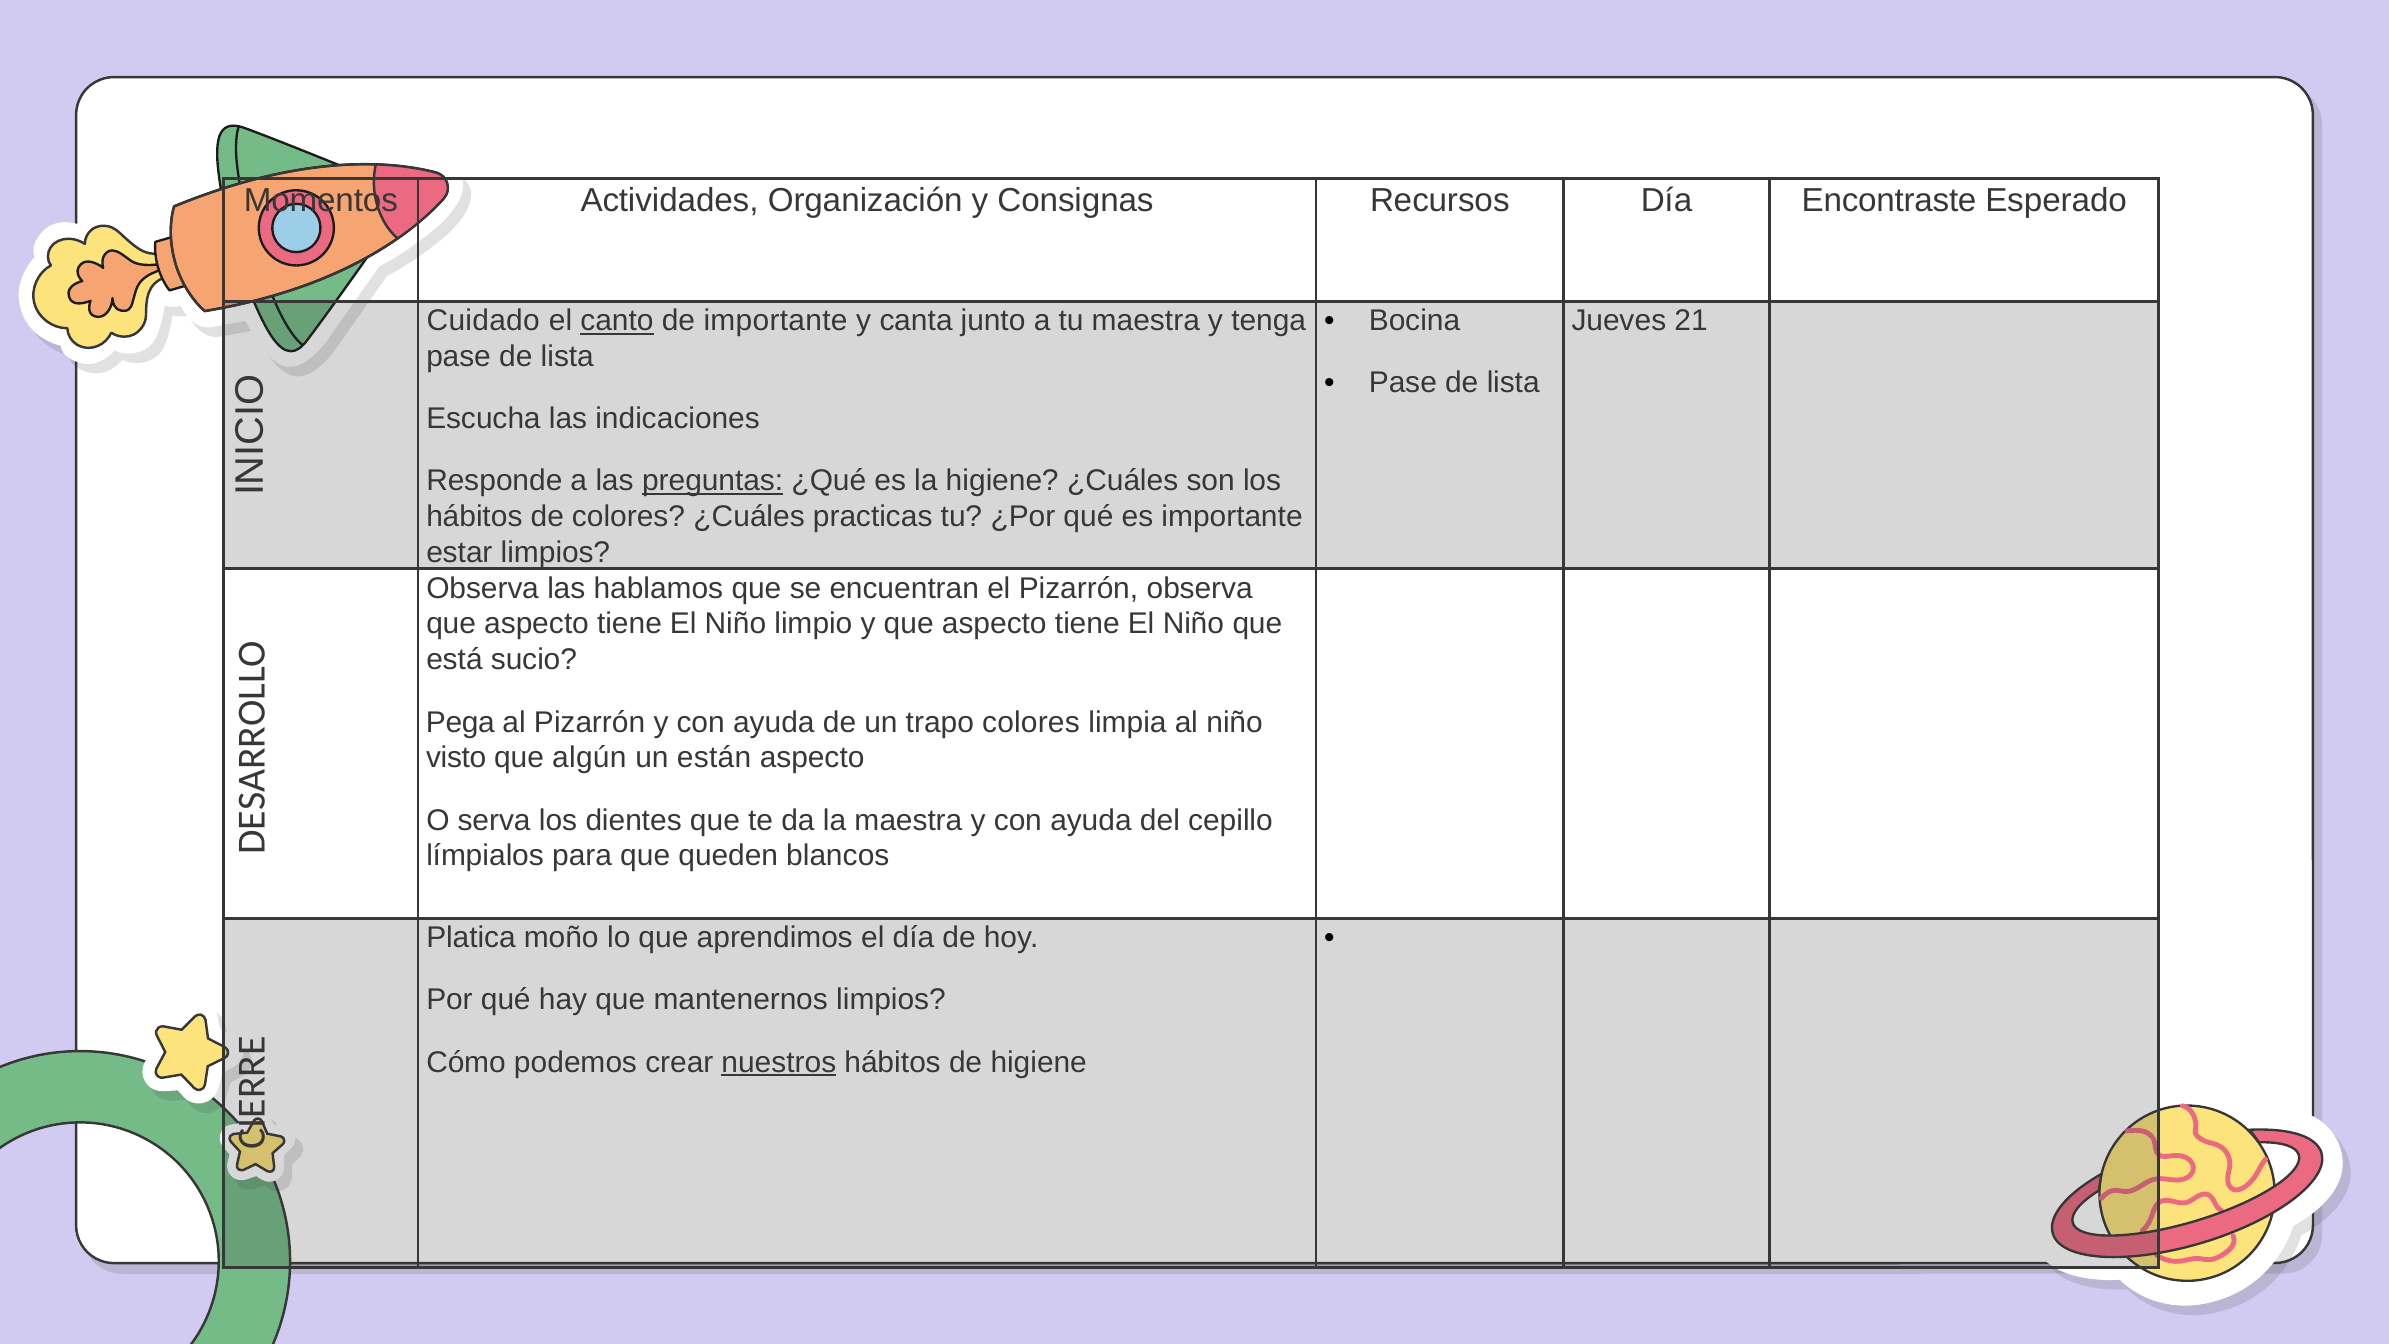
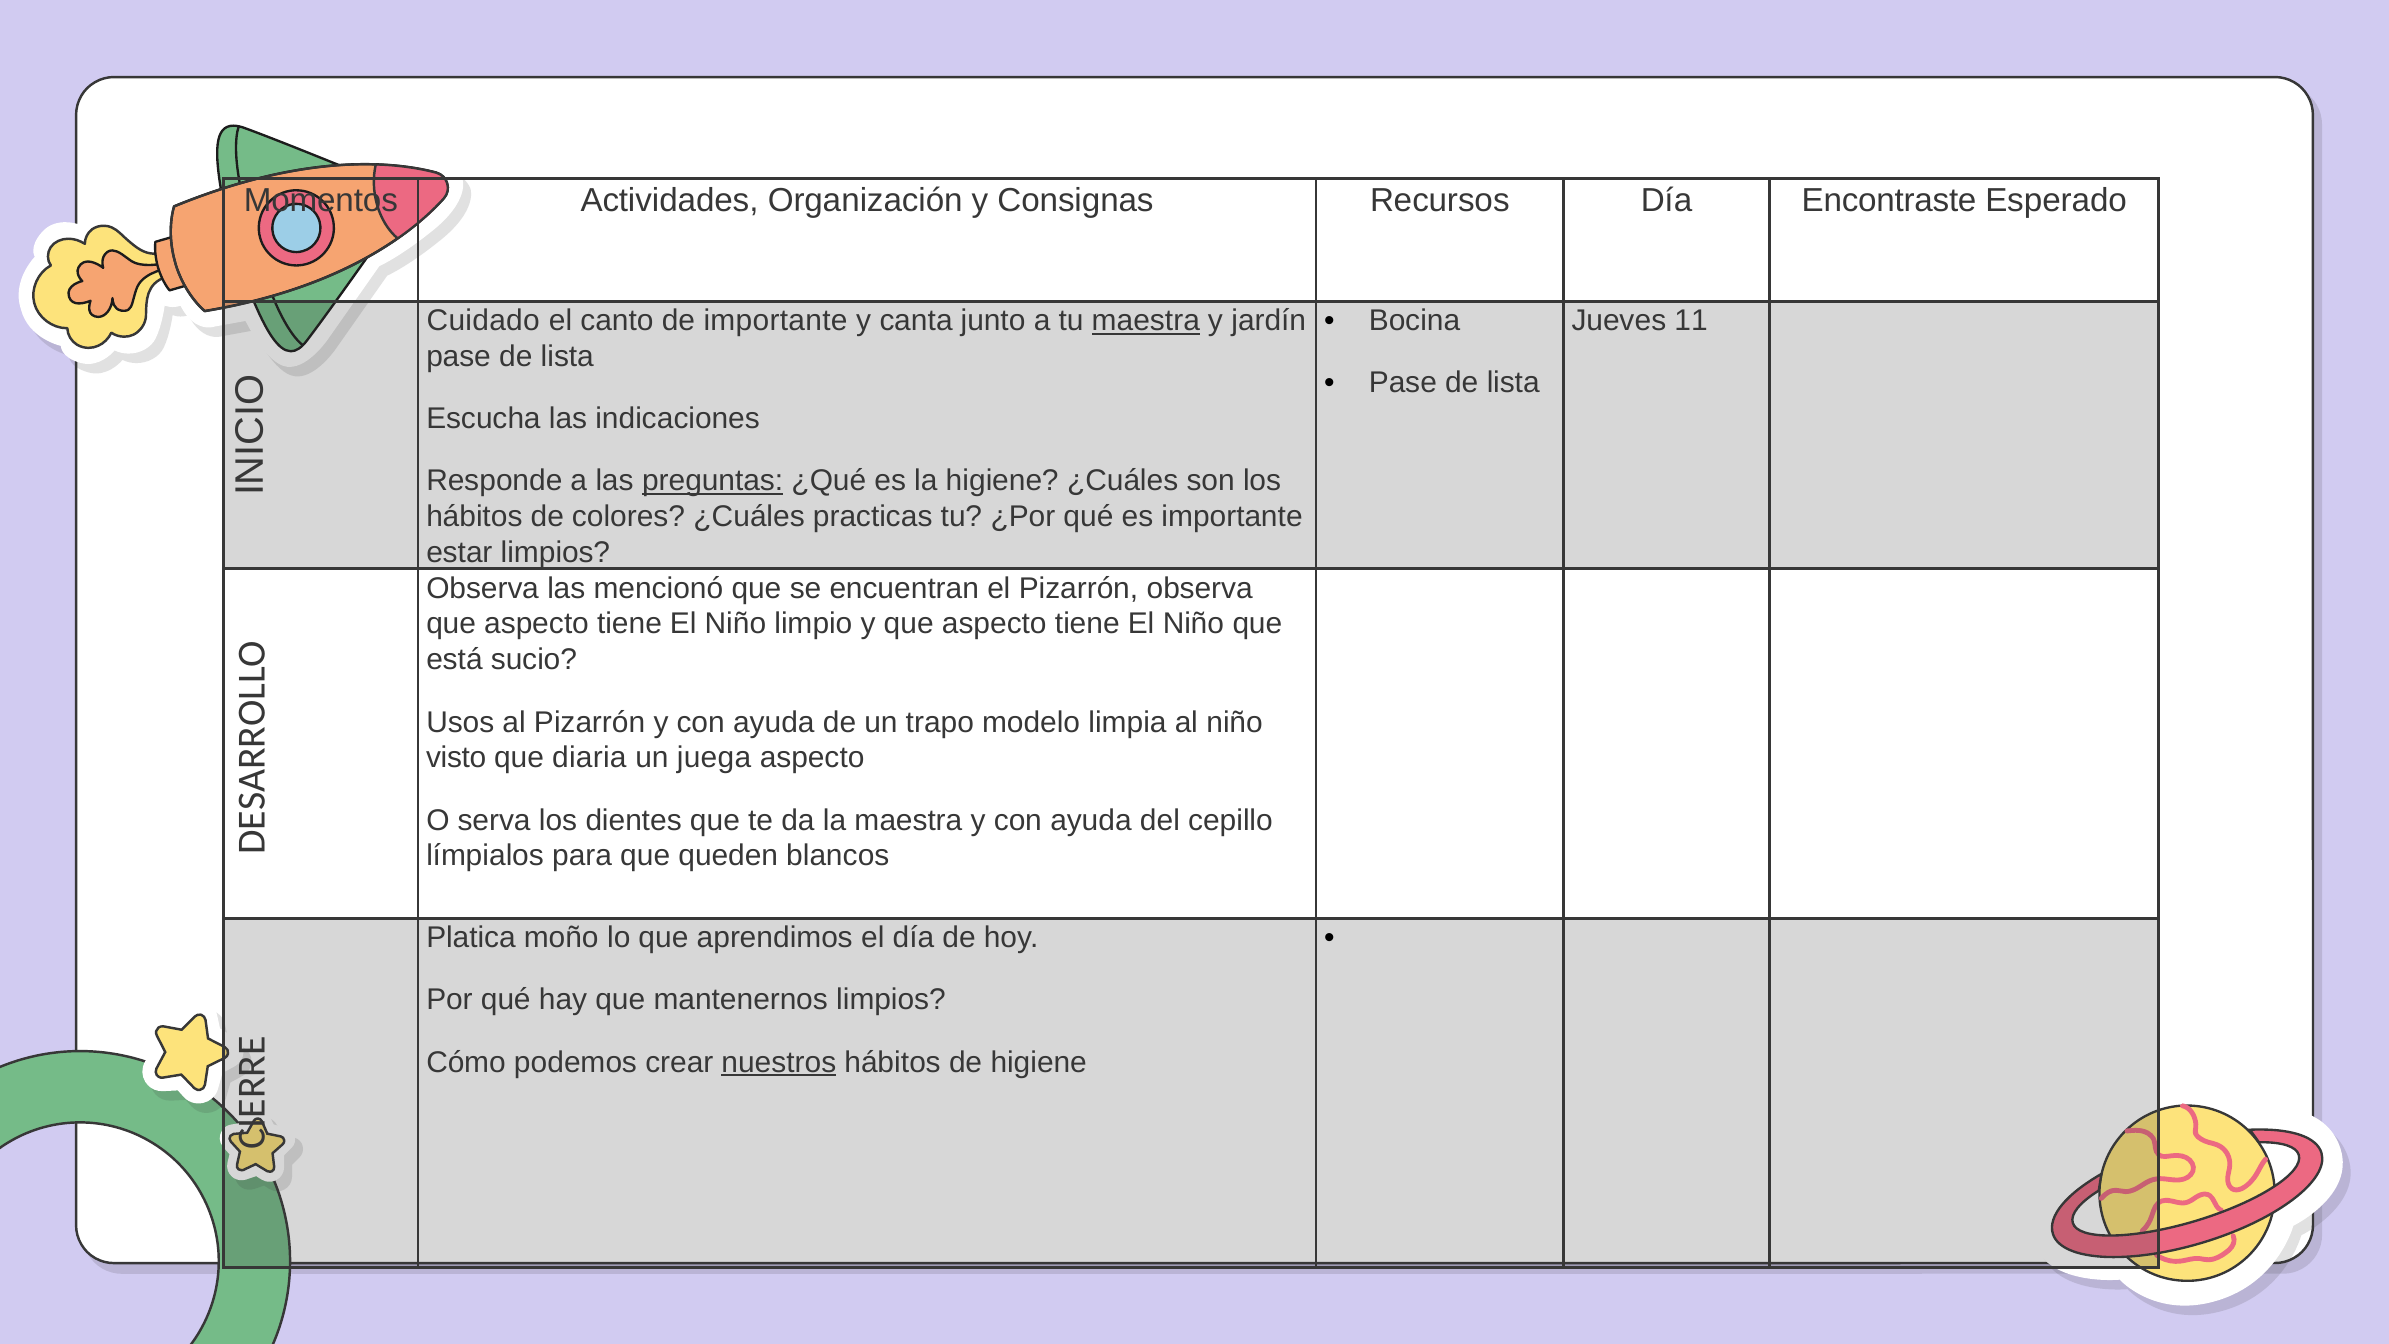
canto underline: present -> none (617, 321)
maestra underline: none -> present (1146, 321)
tenga: tenga -> jardín (1269, 321)
21: 21 -> 11 (1691, 321)
hablamos: hablamos -> mencionó (658, 588)
Pega: Pega -> Usos (460, 722)
trapo colores: colores -> modelo (1031, 722)
algún: algún -> diaria (589, 758)
están: están -> juega (714, 758)
